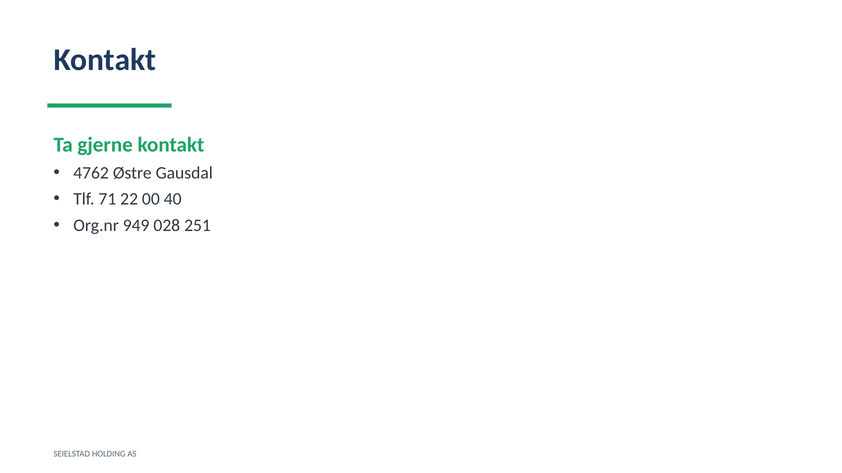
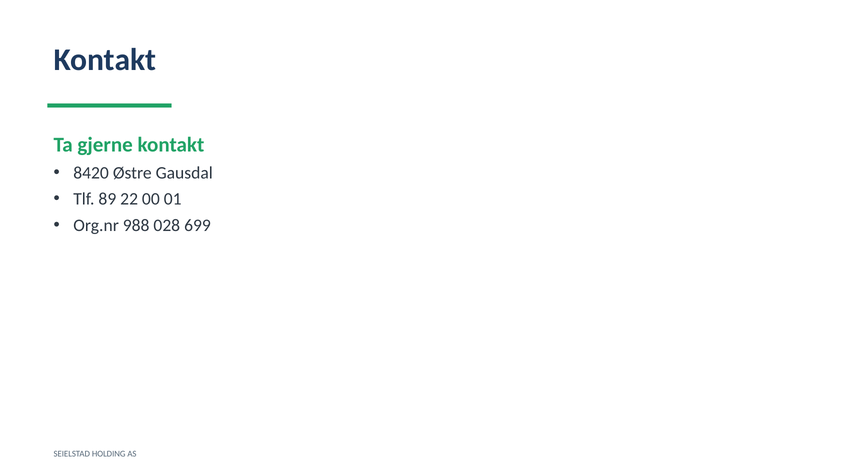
4762: 4762 -> 8420 (91, 173)
71: 71 -> 89 (107, 199)
40: 40 -> 01 (173, 199)
949: 949 -> 988 (136, 226)
251: 251 -> 699 (197, 226)
